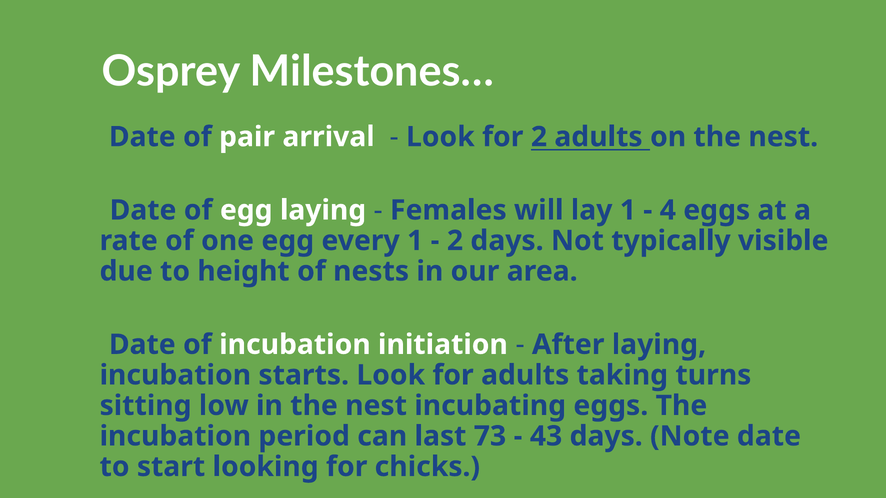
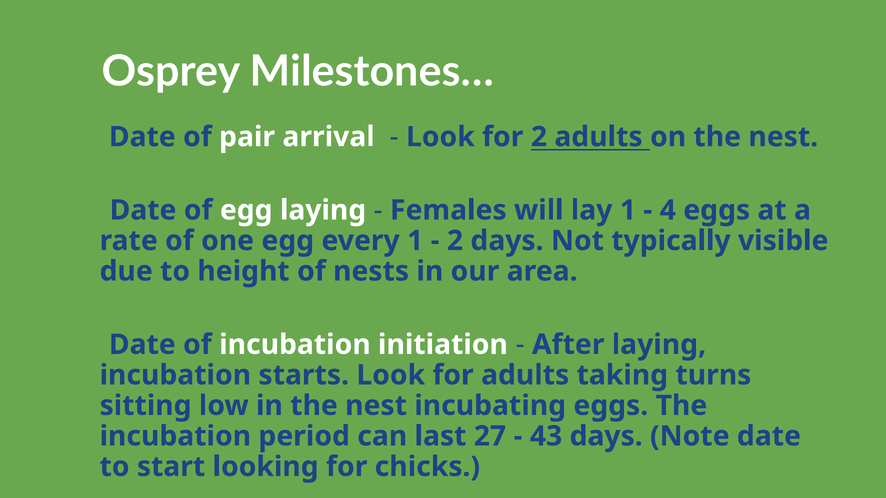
73: 73 -> 27 (490, 436)
